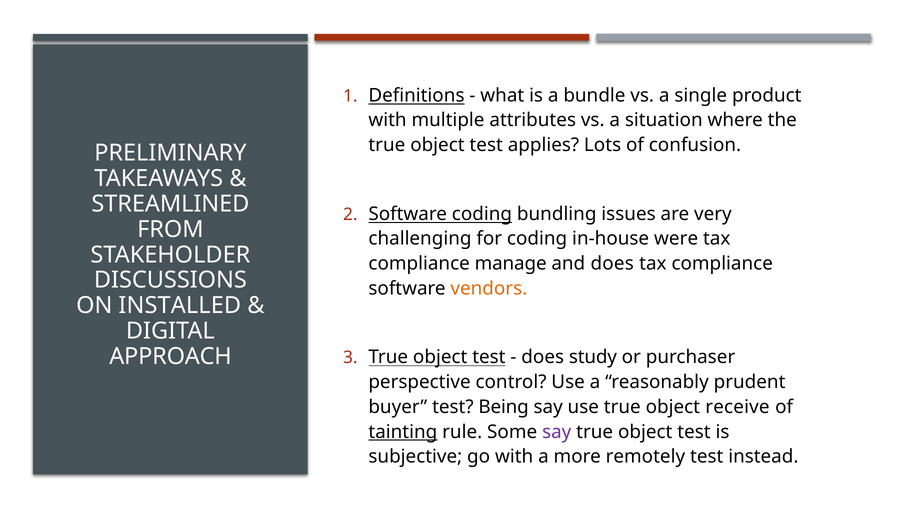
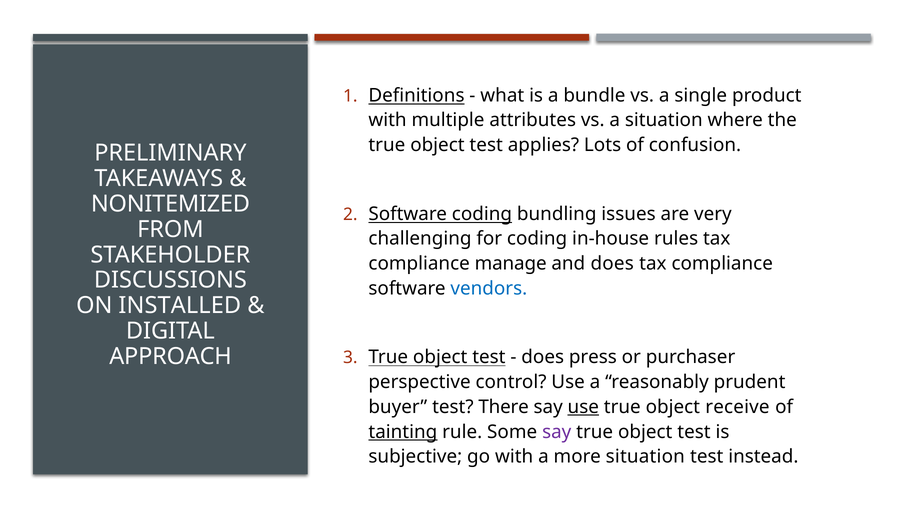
STREAMLINED: STREAMLINED -> NONITEMIZED (170, 204)
were: were -> rules (676, 238)
vendors colour: orange -> blue (489, 288)
study: study -> press (593, 357)
Being: Being -> There (504, 407)
use underline: none -> present (583, 407)
more remotely: remotely -> situation (645, 456)
